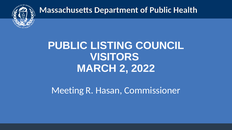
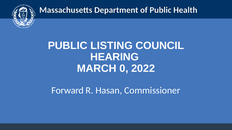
VISITORS: VISITORS -> HEARING (115, 57)
2: 2 -> 0 (124, 69)
Meeting: Meeting -> Forward (68, 91)
